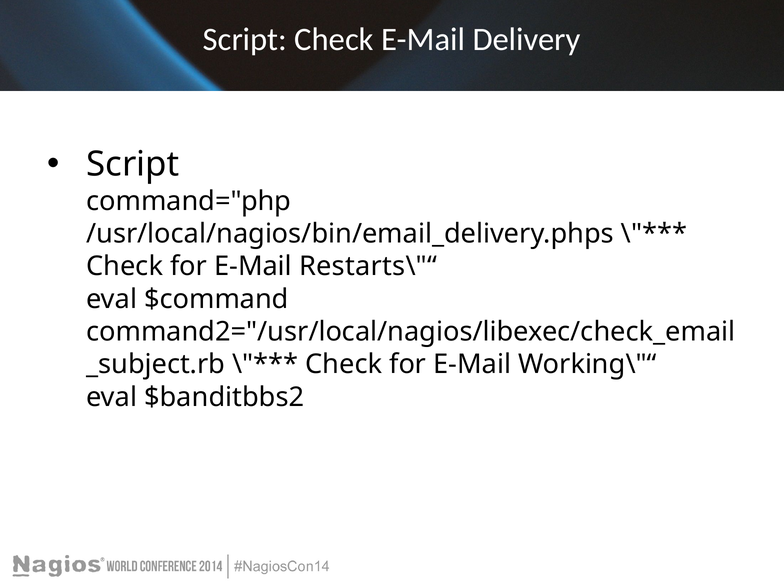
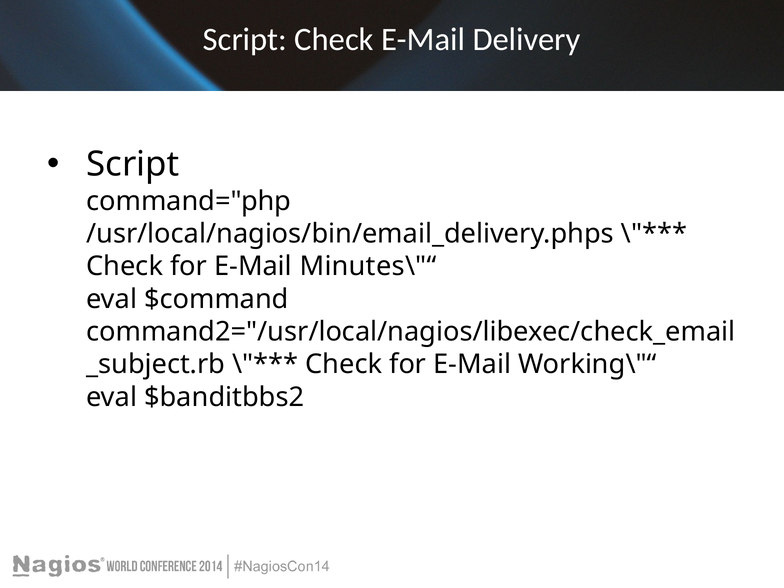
Restarts\"“: Restarts\"“ -> Minutes\"“ (368, 266)
